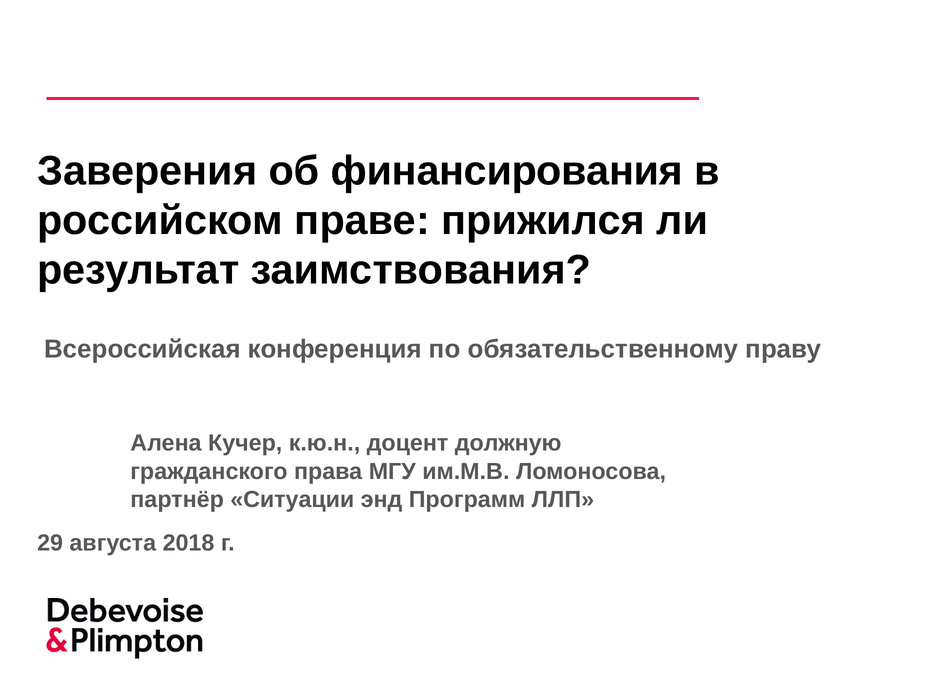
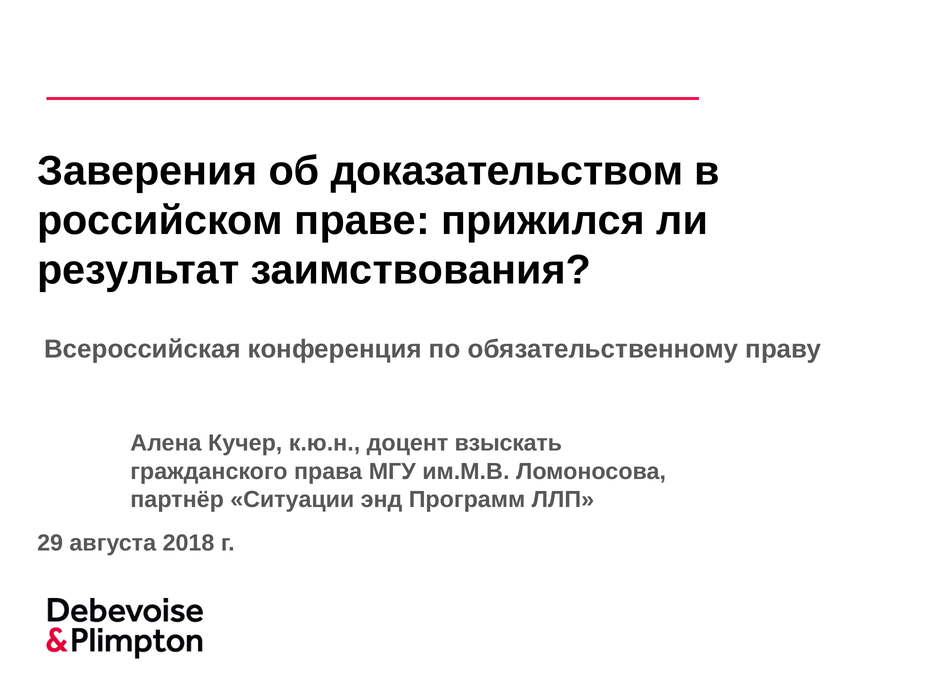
финансирования: финансирования -> доказательством (507, 171)
должную: должную -> взыскать (508, 443)
